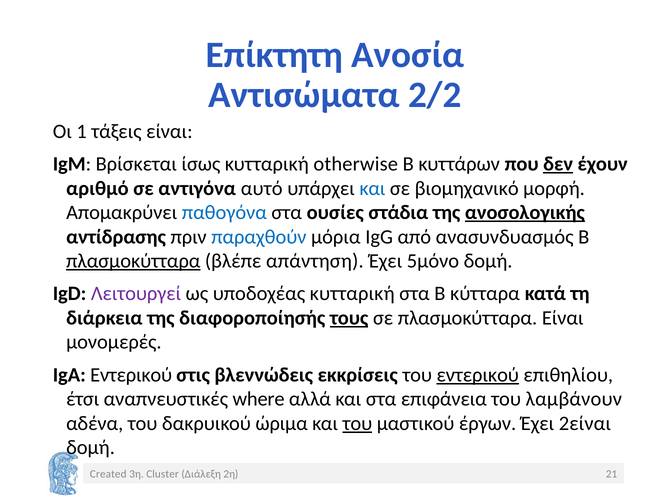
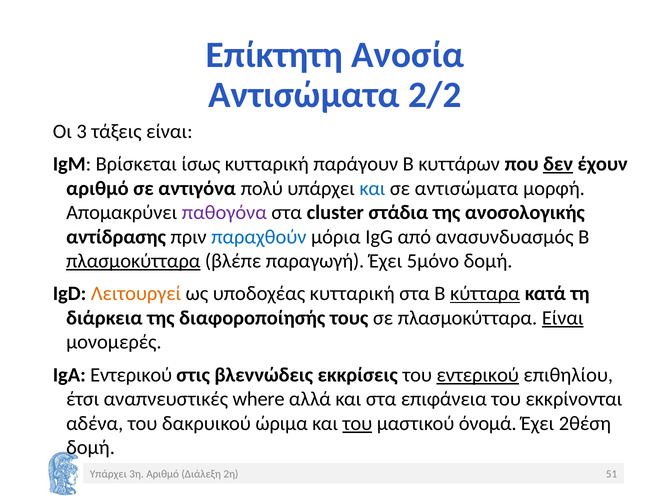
1: 1 -> 3 (82, 131)
otherwise: otherwise -> παράγουν (356, 164)
αυτό: αυτό -> πολύ (262, 188)
σε βιομηχανικό: βιομηχανικό -> αντισώματα (467, 188)
παθογόνα colour: blue -> purple (224, 213)
ουσίες: ουσίες -> cluster (335, 213)
ανοσολογικής underline: present -> none (525, 213)
απάντηση: απάντηση -> παραγωγή (315, 261)
Λειτουργεί colour: purple -> orange (136, 294)
κύτταρα underline: none -> present (485, 294)
τους underline: present -> none (349, 318)
Είναι underline: none -> present (563, 318)
λαμβάνουν: λαμβάνουν -> εκκρίνονται (574, 400)
έργων: έργων -> όνομά (488, 424)
2είναι: 2είναι -> 2θέση (585, 424)
Created: Created -> Υπάρχει (108, 474)
3η Cluster: Cluster -> Αριθμό (163, 474)
21: 21 -> 51 (612, 474)
